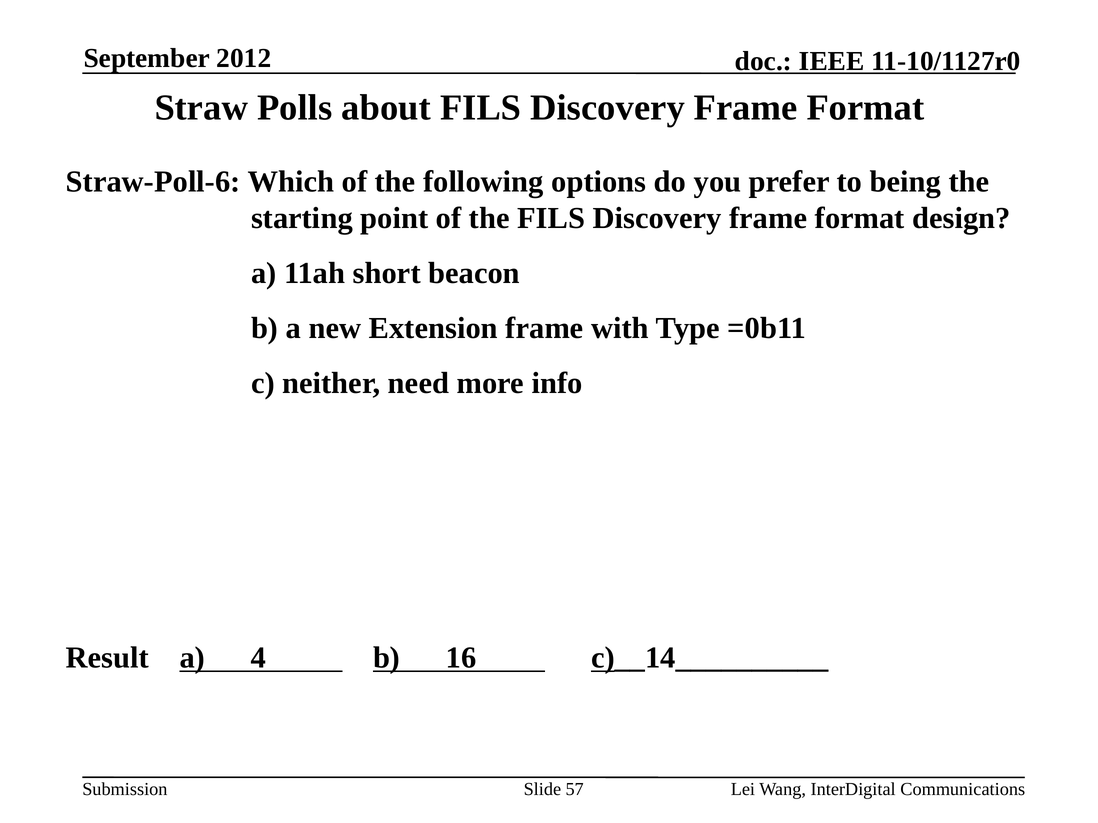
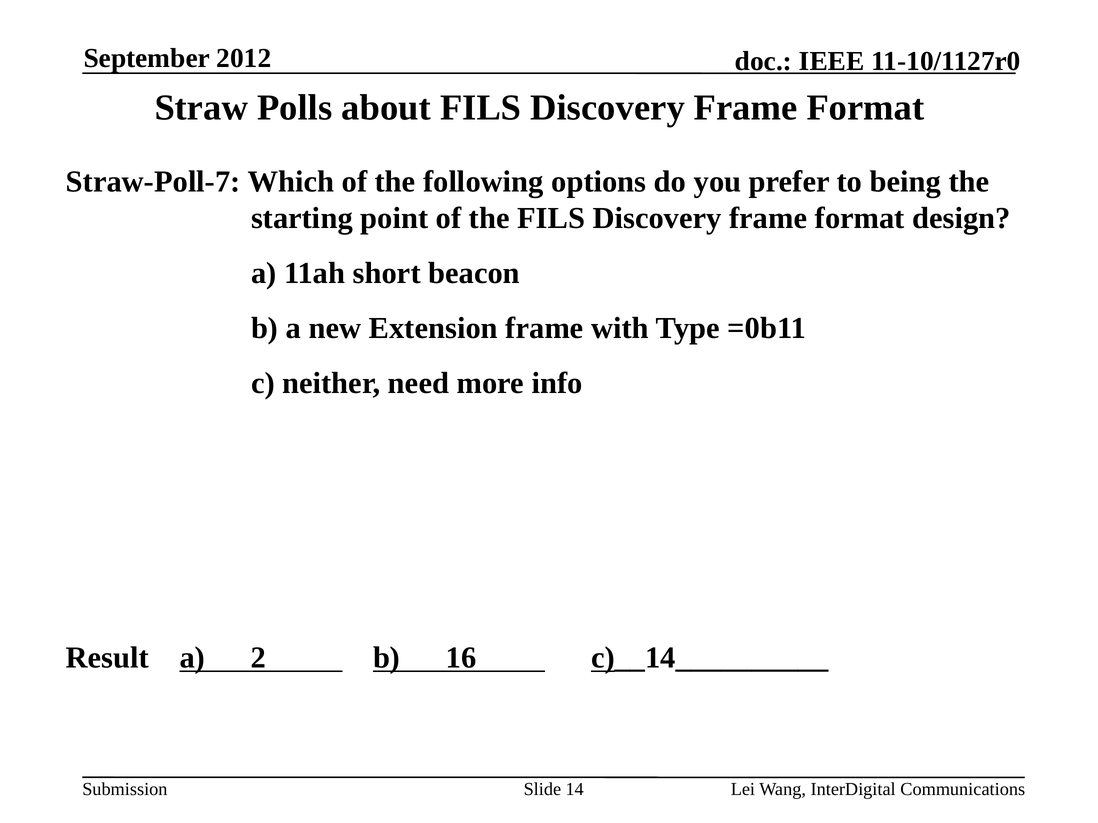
Straw-Poll-6: Straw-Poll-6 -> Straw-Poll-7 (153, 182)
4: 4 -> 2 (258, 658)
57: 57 -> 14 (575, 790)
